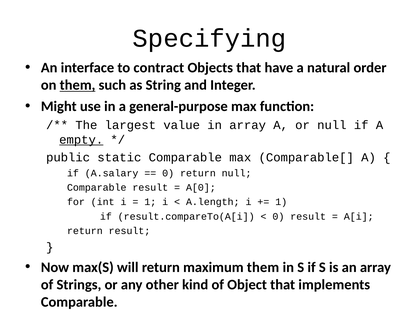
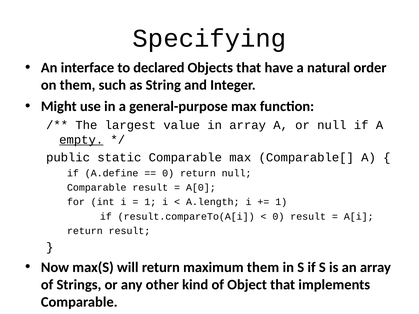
contract: contract -> declared (159, 68)
them underline: present -> none (78, 85)
A.salary: A.salary -> A.define (112, 173)
